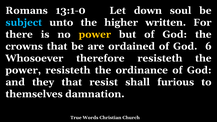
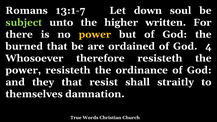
13:1-0: 13:1-0 -> 13:1-7 (70, 11)
subject colour: light blue -> light green (24, 22)
crowns: crowns -> burned (24, 46)
6: 6 -> 4 (208, 46)
furious: furious -> straitly (176, 82)
